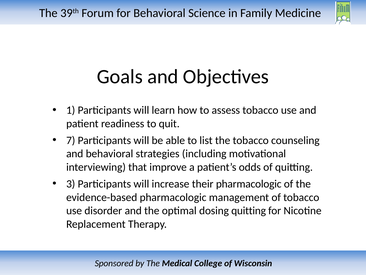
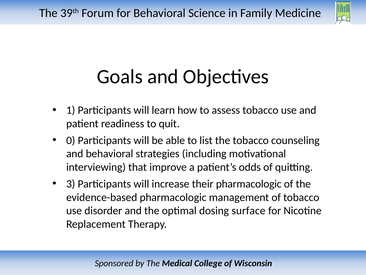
7: 7 -> 0 (71, 140)
dosing quitting: quitting -> surface (248, 210)
